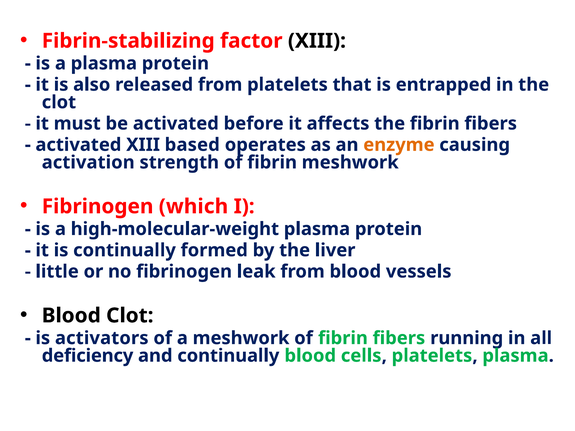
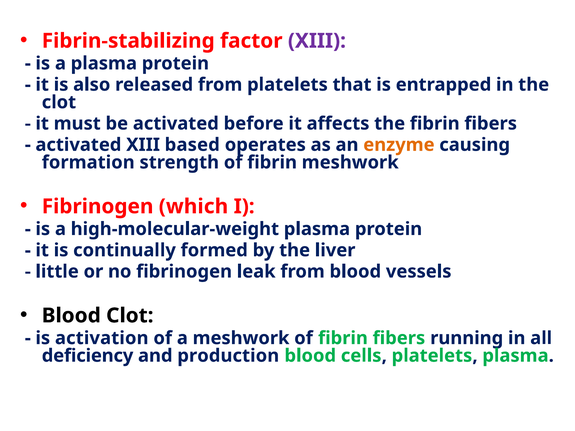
XIII colour: black -> purple (317, 41)
activation: activation -> formation (88, 162)
activators: activators -> activation (102, 338)
and continually: continually -> production (228, 356)
